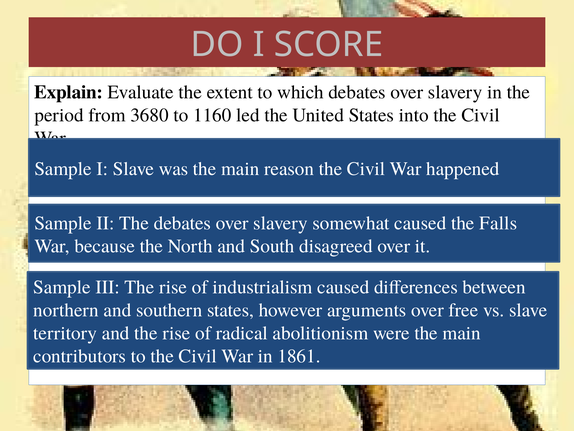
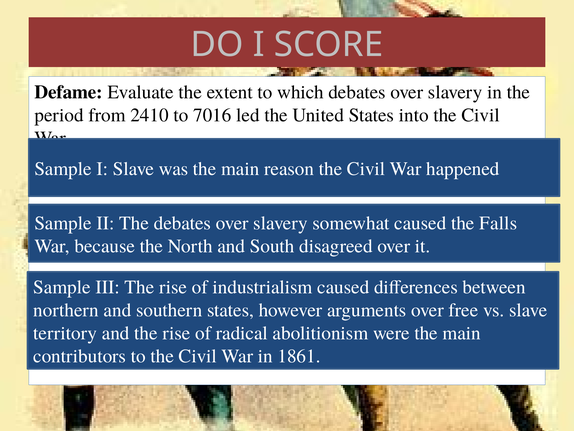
Explain: Explain -> Defame (69, 92)
3680: 3680 -> 2410 (150, 115)
1160: 1160 -> 7016 (212, 115)
